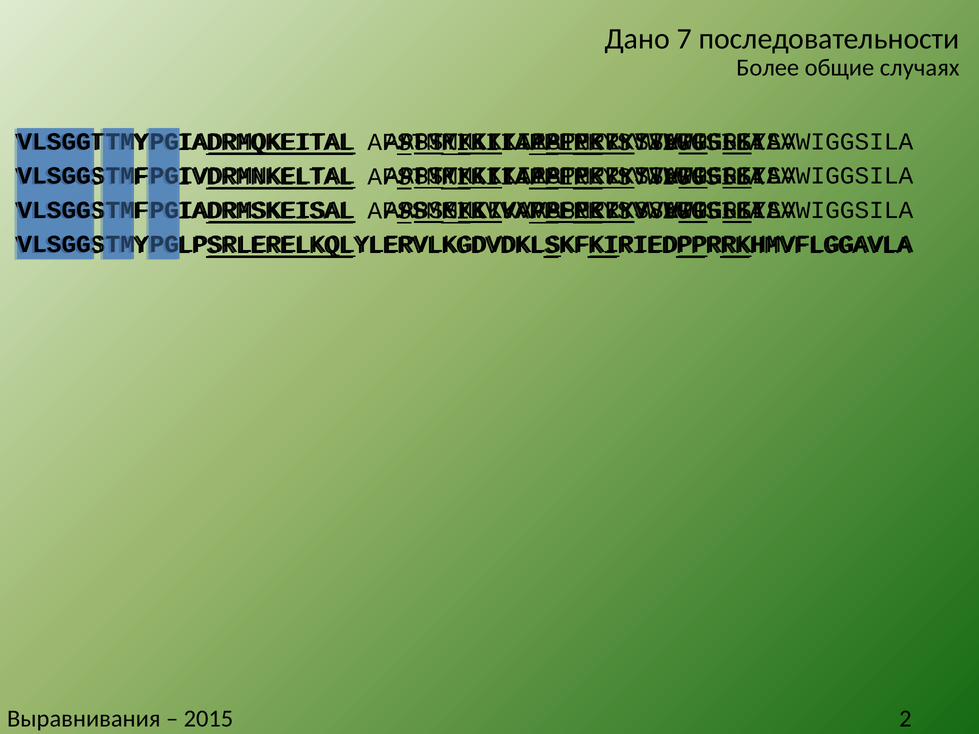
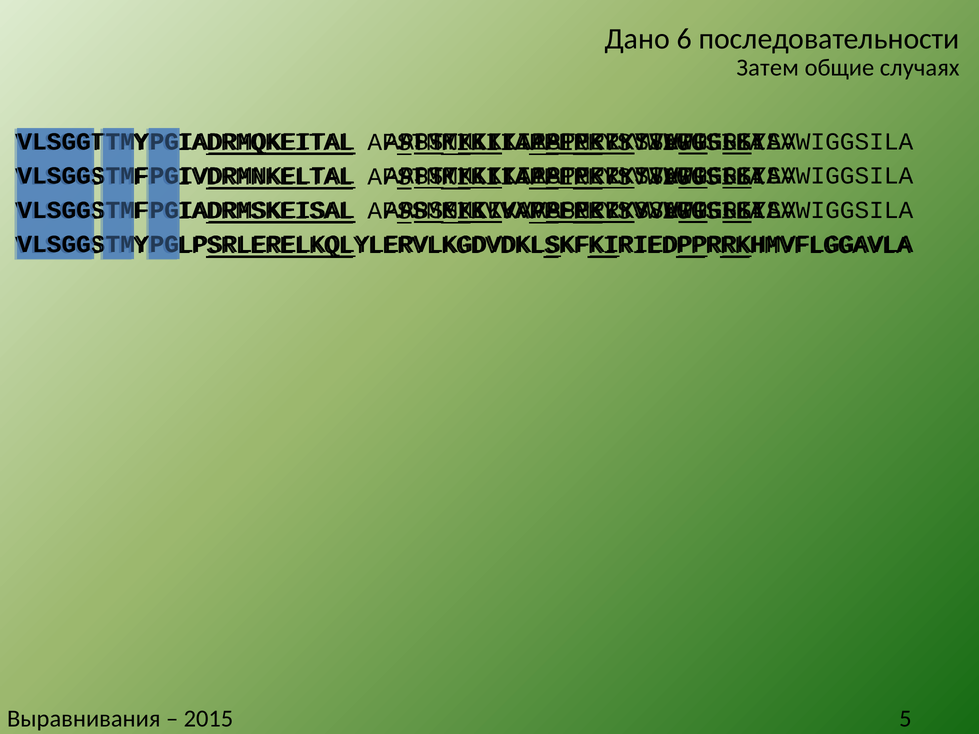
7: 7 -> 6 (684, 39)
Более: Более -> Затем (768, 68)
2: 2 -> 5 (905, 719)
